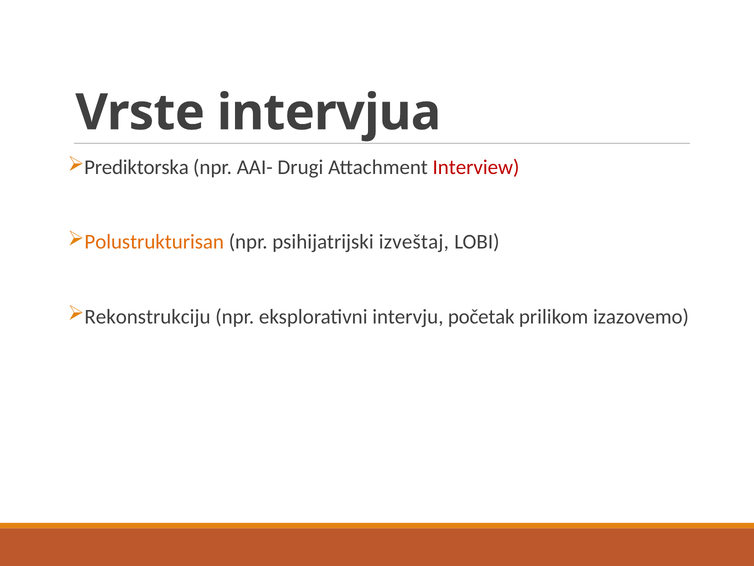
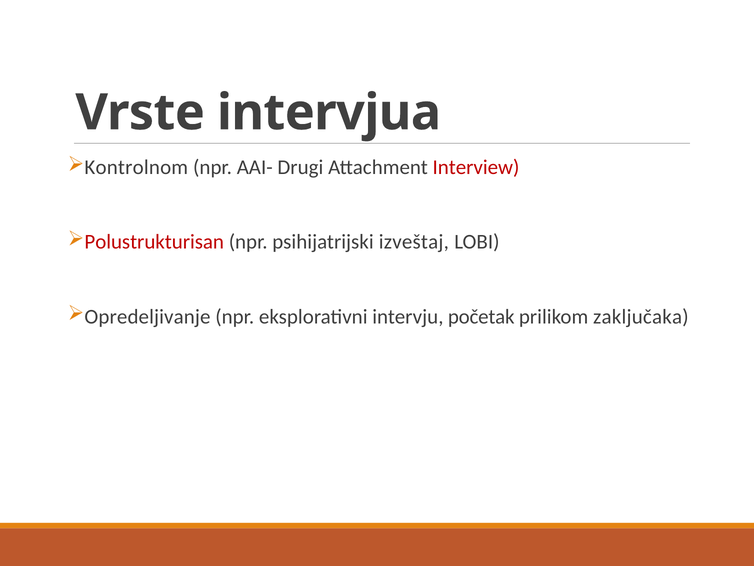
Prediktorska: Prediktorska -> Kontrolnom (136, 167)
Polustrukturisan colour: orange -> red (154, 242)
Rekonstrukciju: Rekonstrukciju -> Opredeljivanje (147, 316)
izazovemo: izazovemo -> zaključaka (641, 316)
